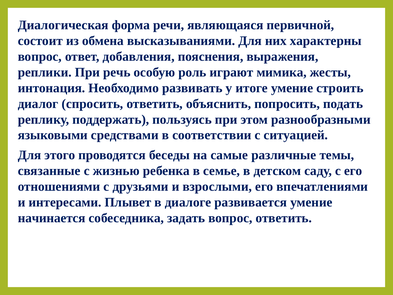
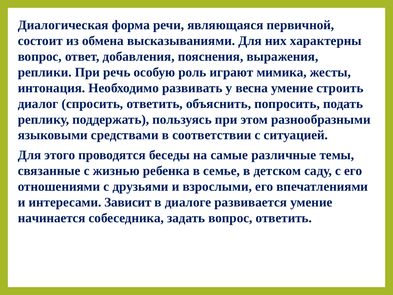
итоге: итоге -> весна (252, 88)
Плывет: Плывет -> Зависит (128, 202)
